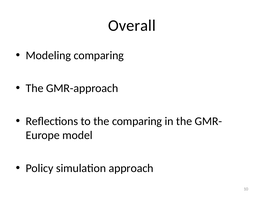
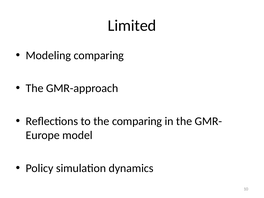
Overall: Overall -> Limited (132, 26)
approach: approach -> dynamics (131, 168)
